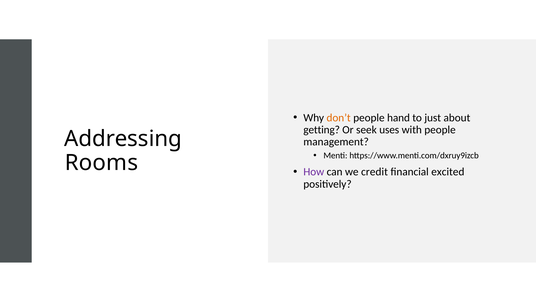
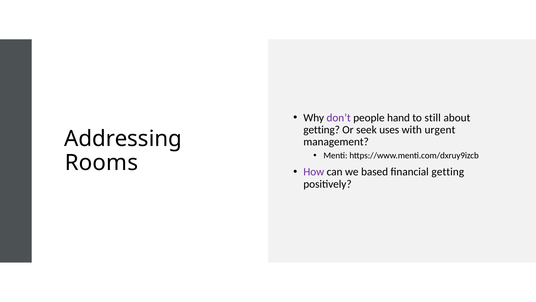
don’t colour: orange -> purple (339, 117)
just: just -> still (433, 117)
with people: people -> urgent (440, 130)
credit: credit -> based (375, 172)
financial excited: excited -> getting (448, 172)
